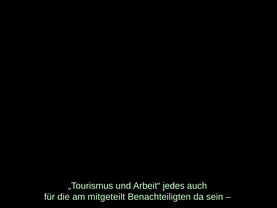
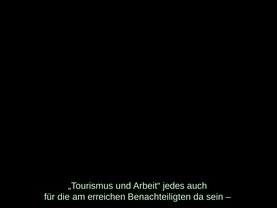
mitgeteilt: mitgeteilt -> erreichen (106, 197)
